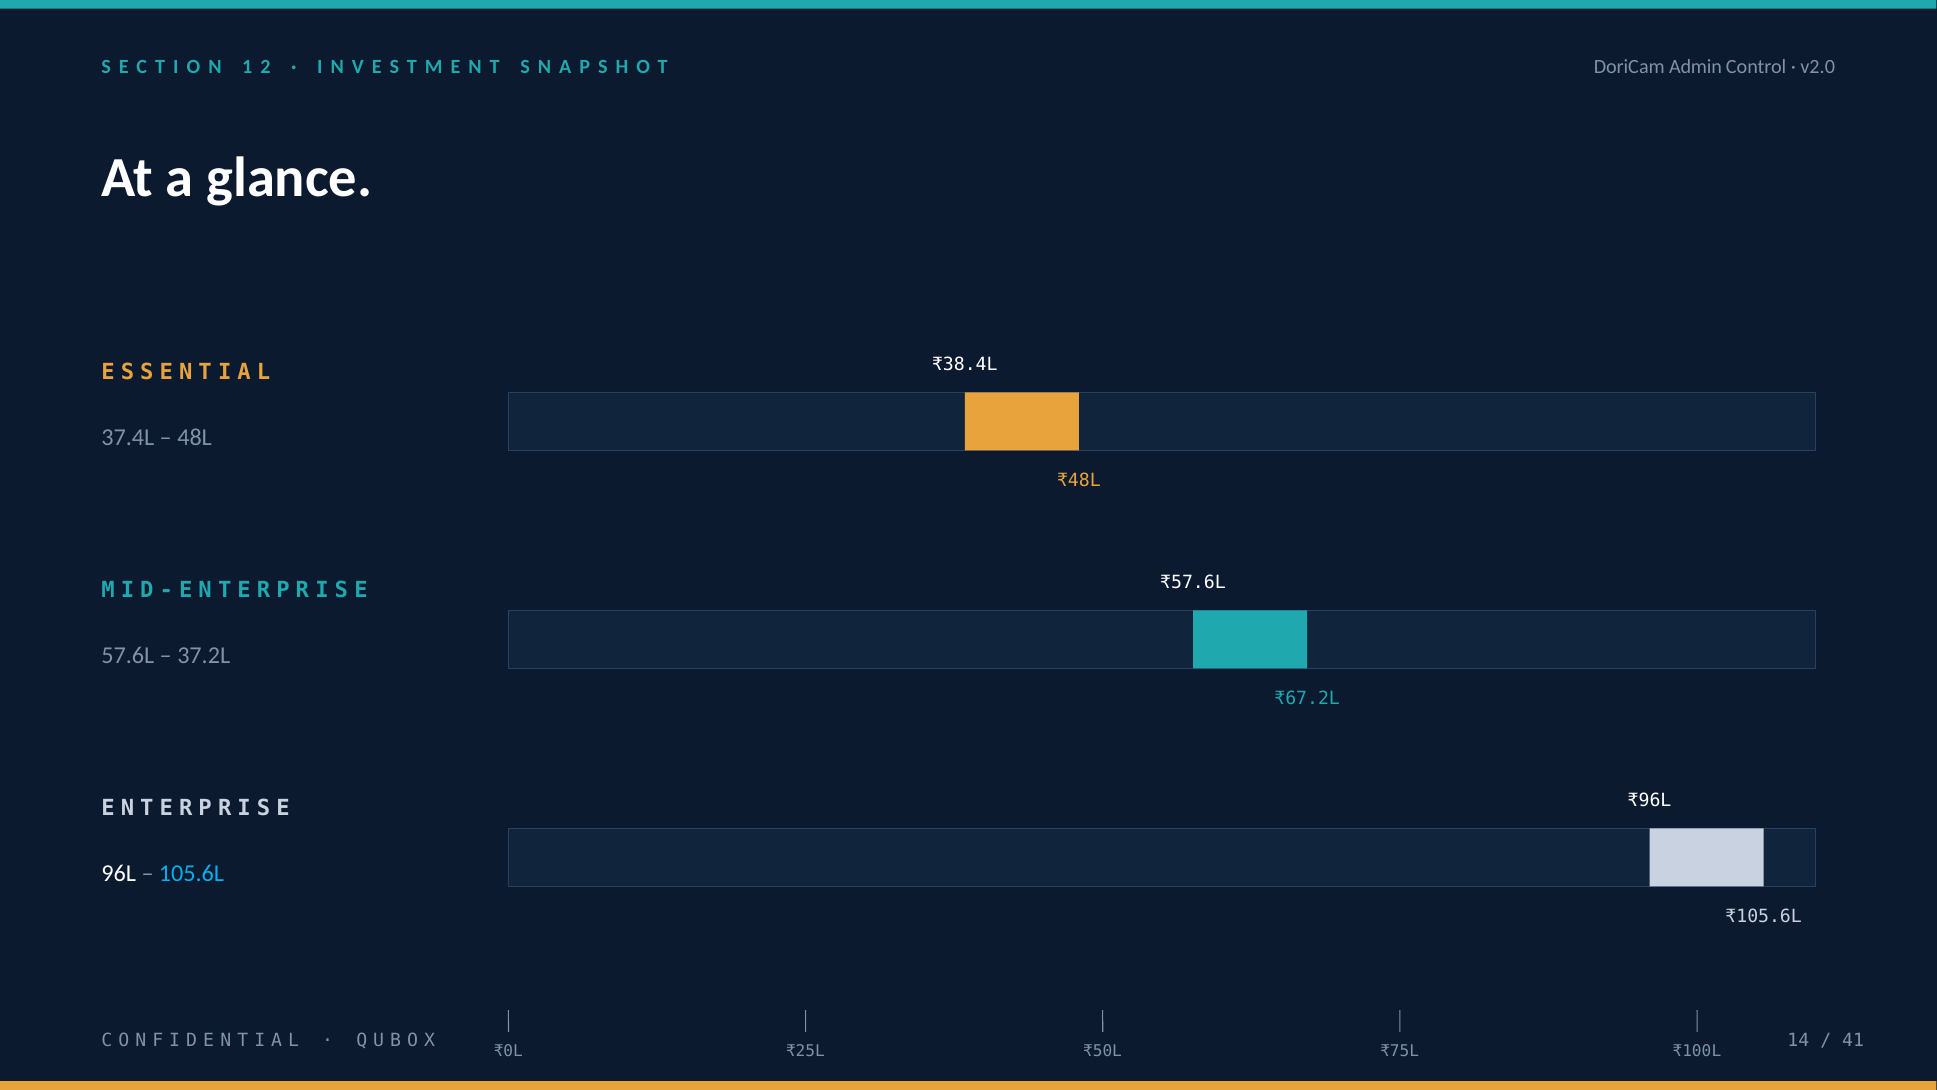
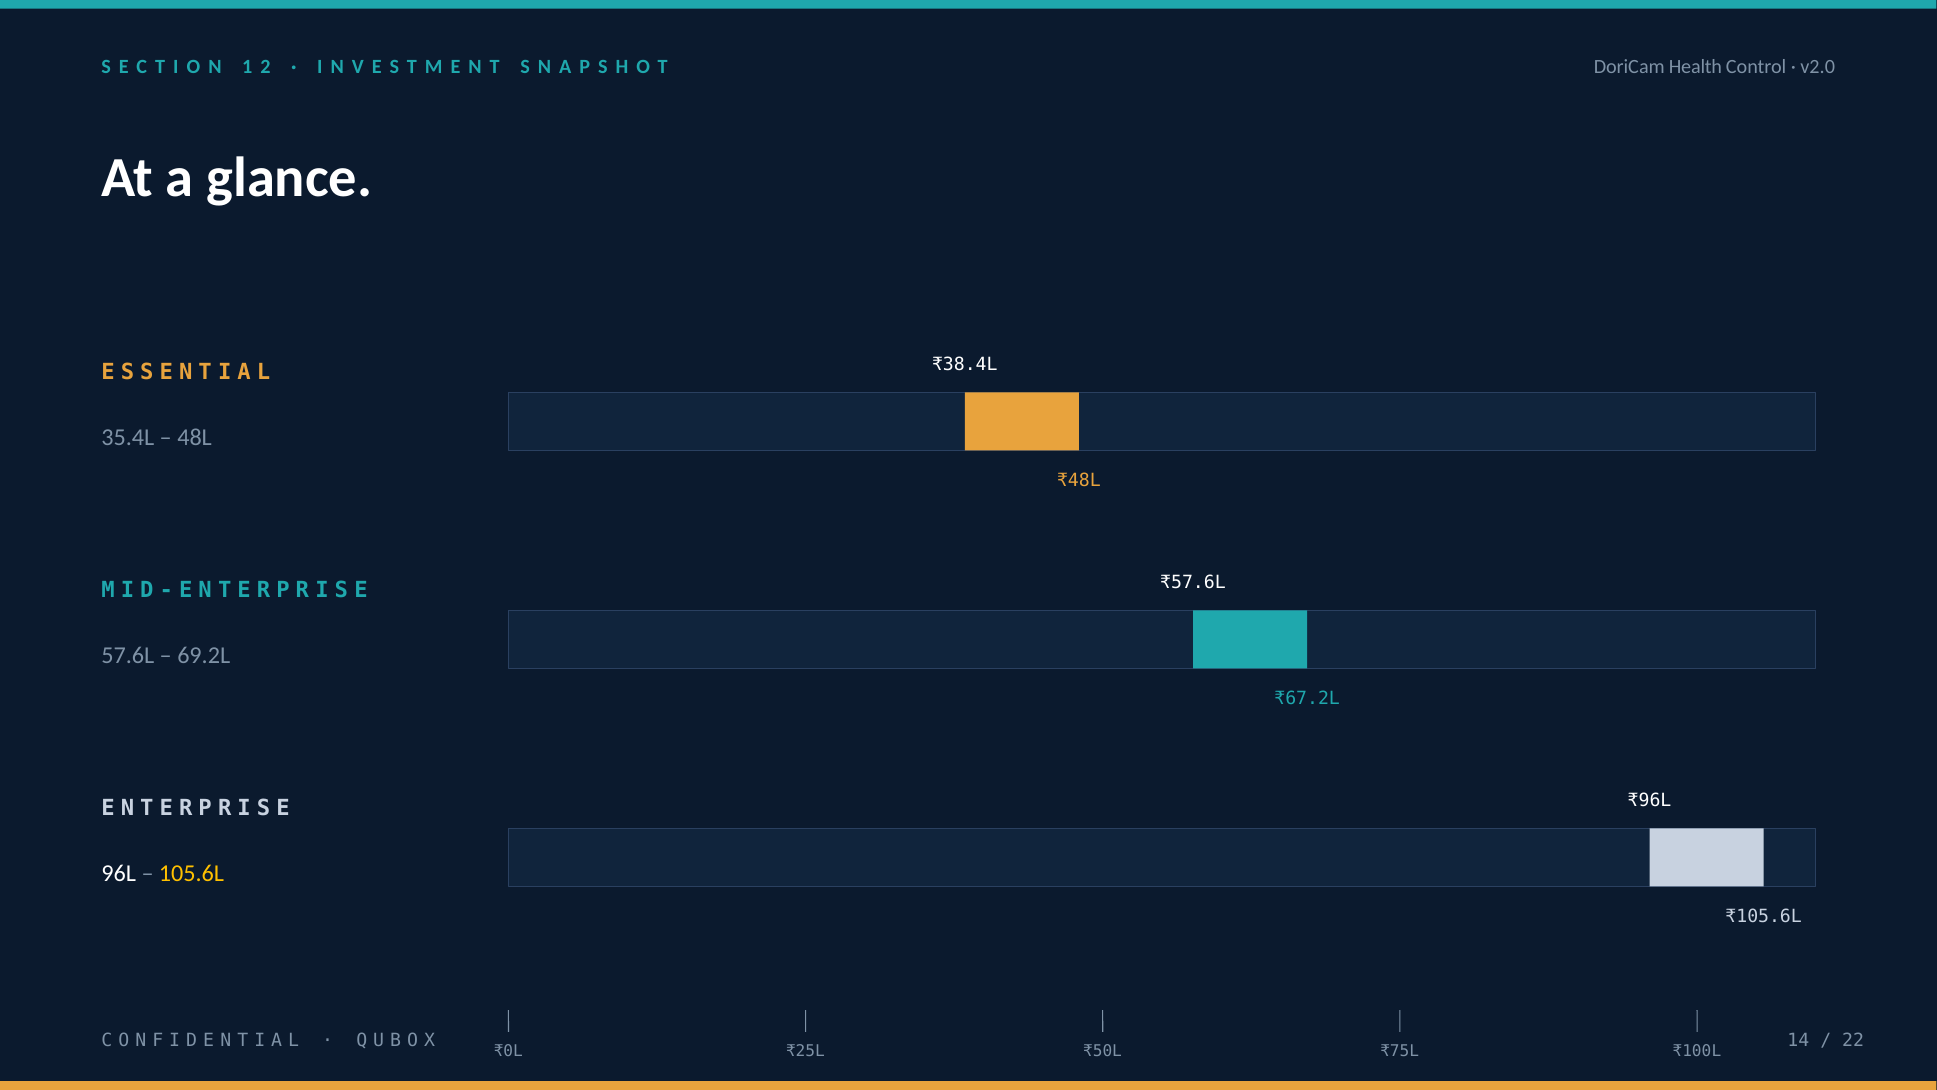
Admin: Admin -> Health (1695, 67)
37.4L: 37.4L -> 35.4L (128, 437)
37.2L: 37.2L -> 69.2L (204, 655)
105.6L colour: light blue -> yellow (192, 873)
41: 41 -> 22 (1853, 1040)
